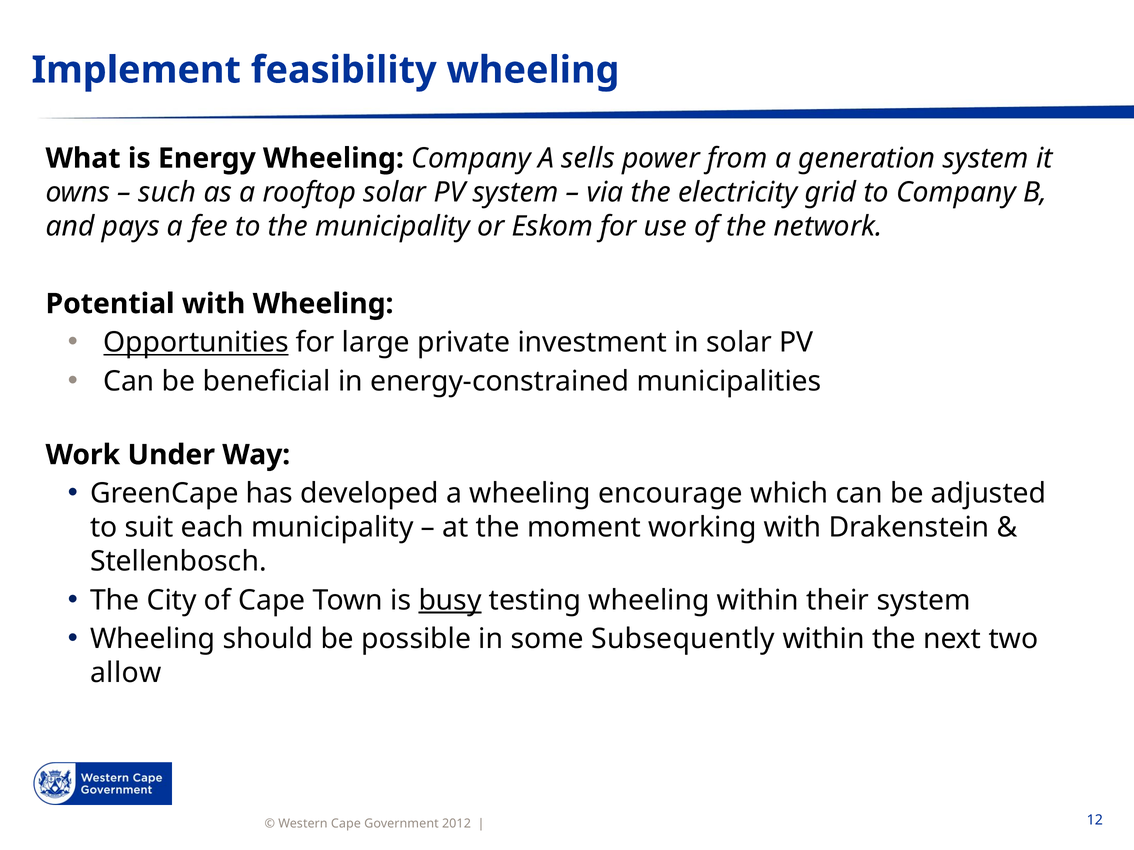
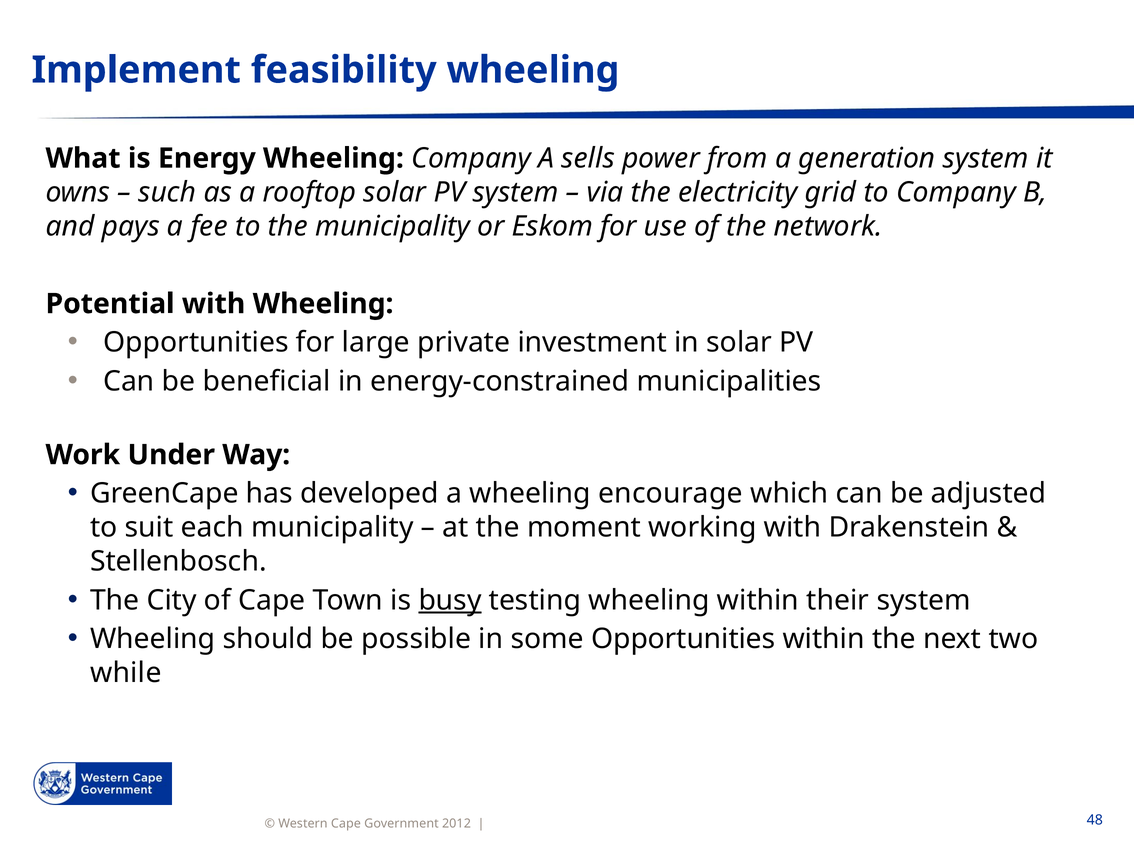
Opportunities underline: present -> none (196, 343)
some Subsequently: Subsequently -> Opportunities (683, 639)
allow: allow -> while (126, 673)
12: 12 -> 48 (1095, 821)
